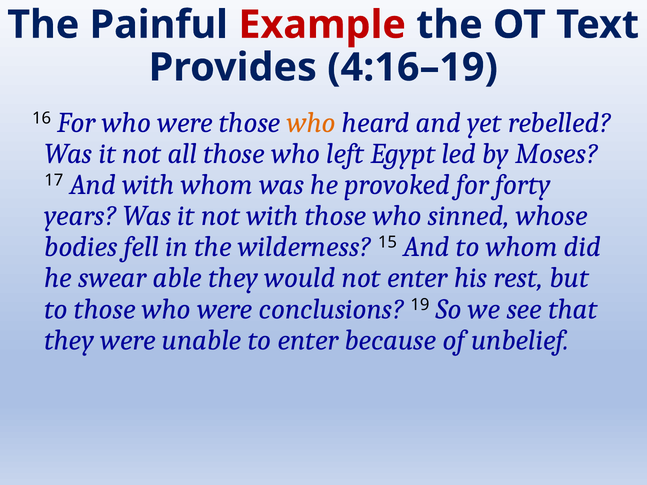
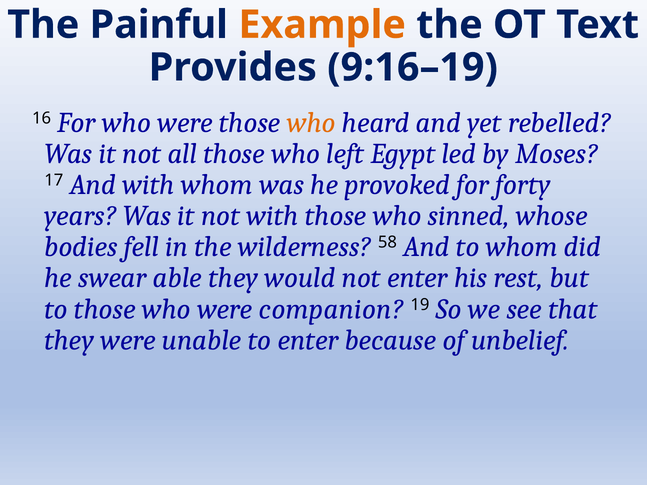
Example colour: red -> orange (322, 25)
4:16–19: 4:16–19 -> 9:16–19 (413, 67)
15: 15 -> 58 (387, 243)
conclusions: conclusions -> companion (331, 309)
